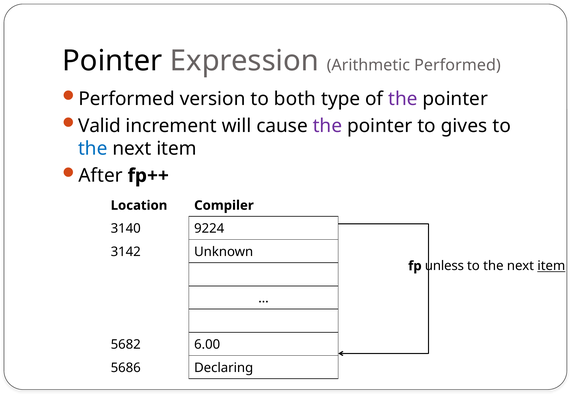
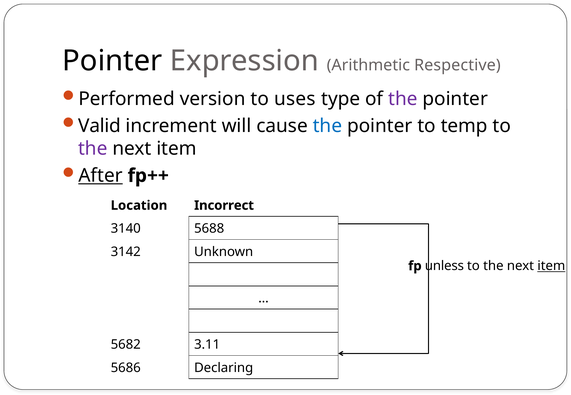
Arithmetic Performed: Performed -> Respective (457, 65)
both: both -> uses (295, 99)
the colour: purple -> blue (327, 126)
gives: gives -> temp (464, 126)
the colour: blue -> purple (93, 149)
After underline: none -> present (101, 176)
Compiler: Compiler -> Incorrect (224, 206)
9224: 9224 -> 5688 (209, 229)
6.00: 6.00 -> 3.11 (207, 345)
